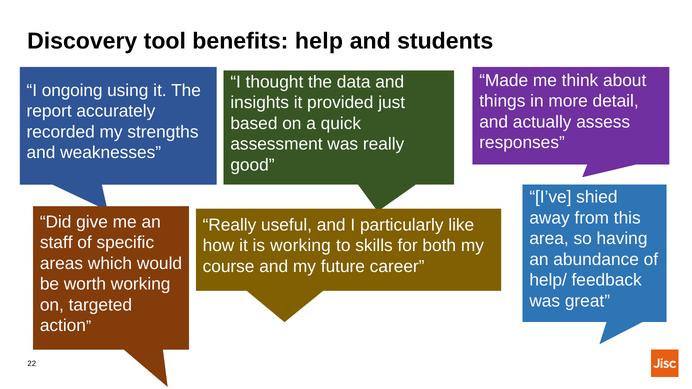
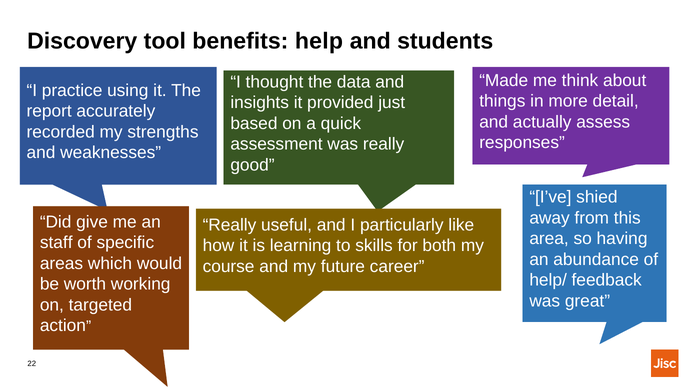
ongoing: ongoing -> practice (72, 91)
is working: working -> learning (301, 246)
